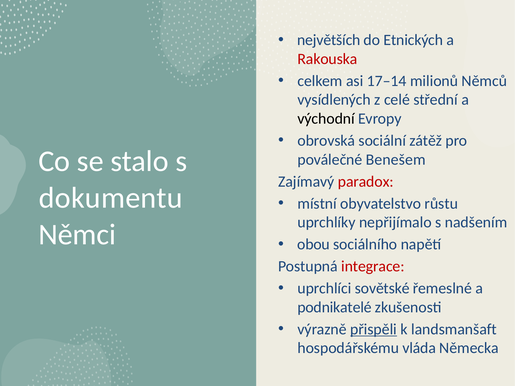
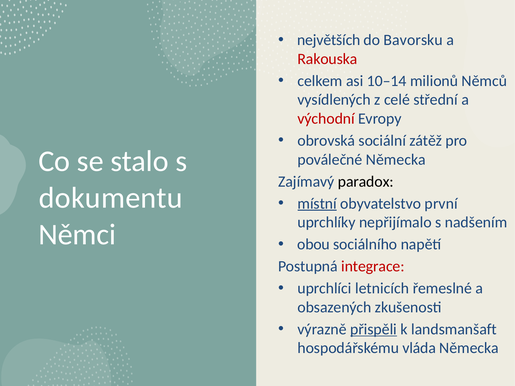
Etnických: Etnických -> Bavorsku (413, 40)
17–14: 17–14 -> 10–14 (387, 81)
východní colour: black -> red (326, 119)
poválečné Benešem: Benešem -> Německa (396, 160)
paradox colour: red -> black (366, 182)
místní underline: none -> present (317, 204)
růstu: růstu -> první (441, 204)
sovětské: sovětské -> letnicích (382, 289)
podnikatelé: podnikatelé -> obsazených (334, 307)
